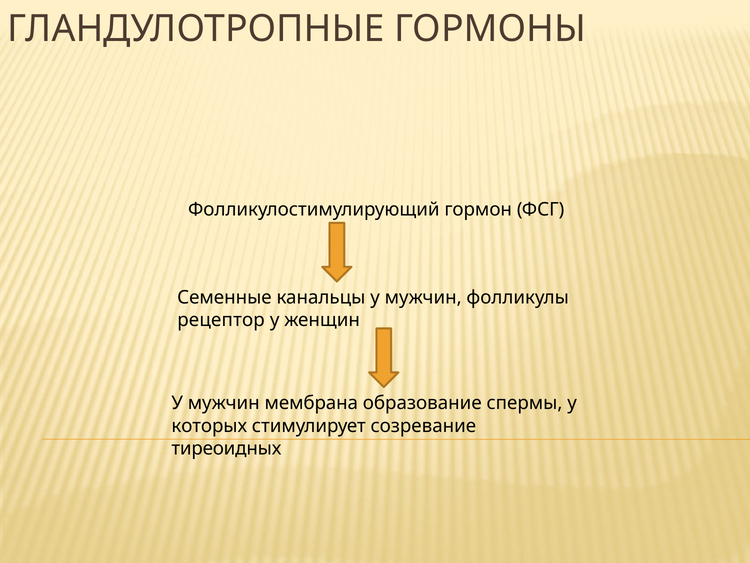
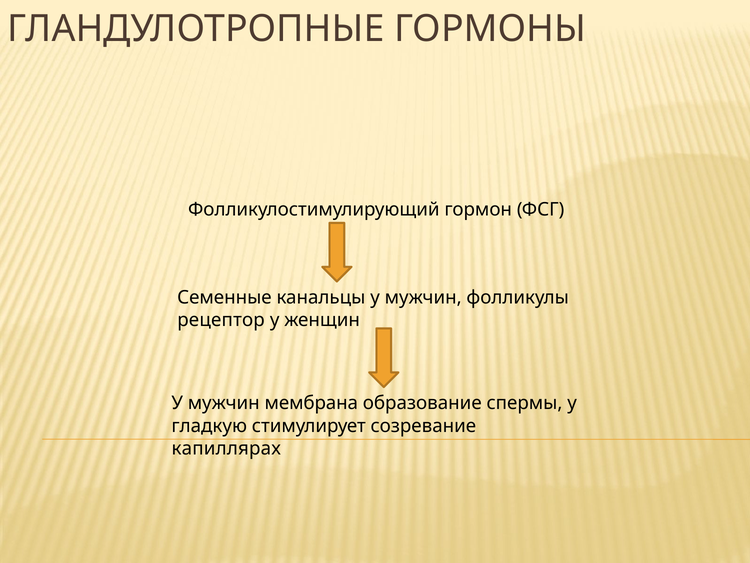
которых: которых -> гладкую (209, 425)
тиреоидных: тиреоидных -> капиллярах (226, 448)
